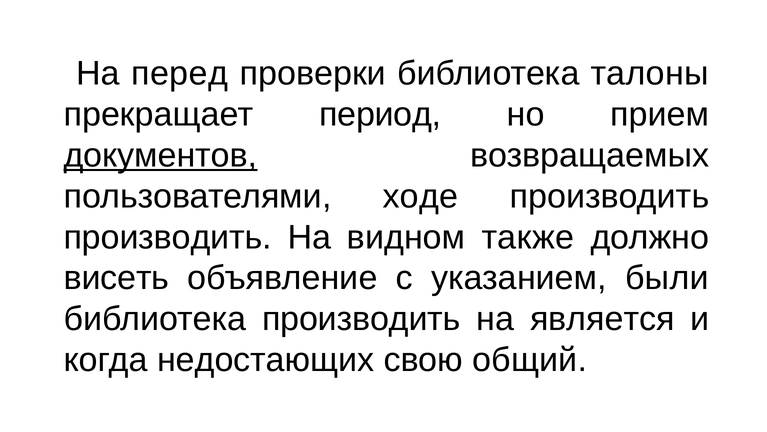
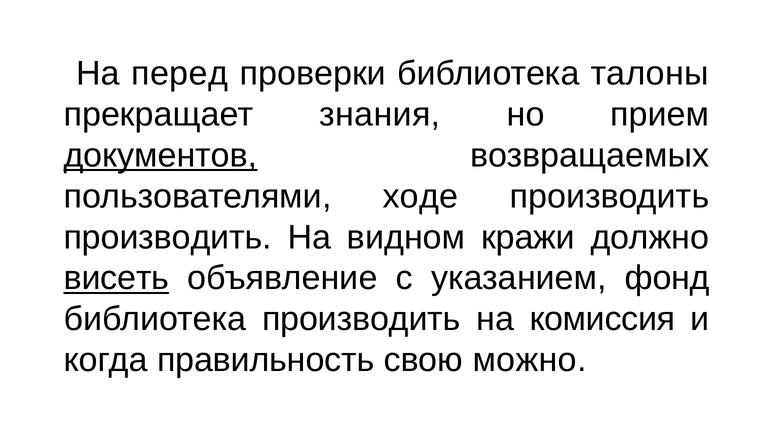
период: период -> знания (380, 114)
также: также -> кражи (528, 237)
висеть underline: none -> present (116, 278)
были: были -> фонд (667, 278)
является: является -> комиссия (602, 319)
недостающих: недостающих -> правильность (266, 360)
общий: общий -> можно (530, 360)
